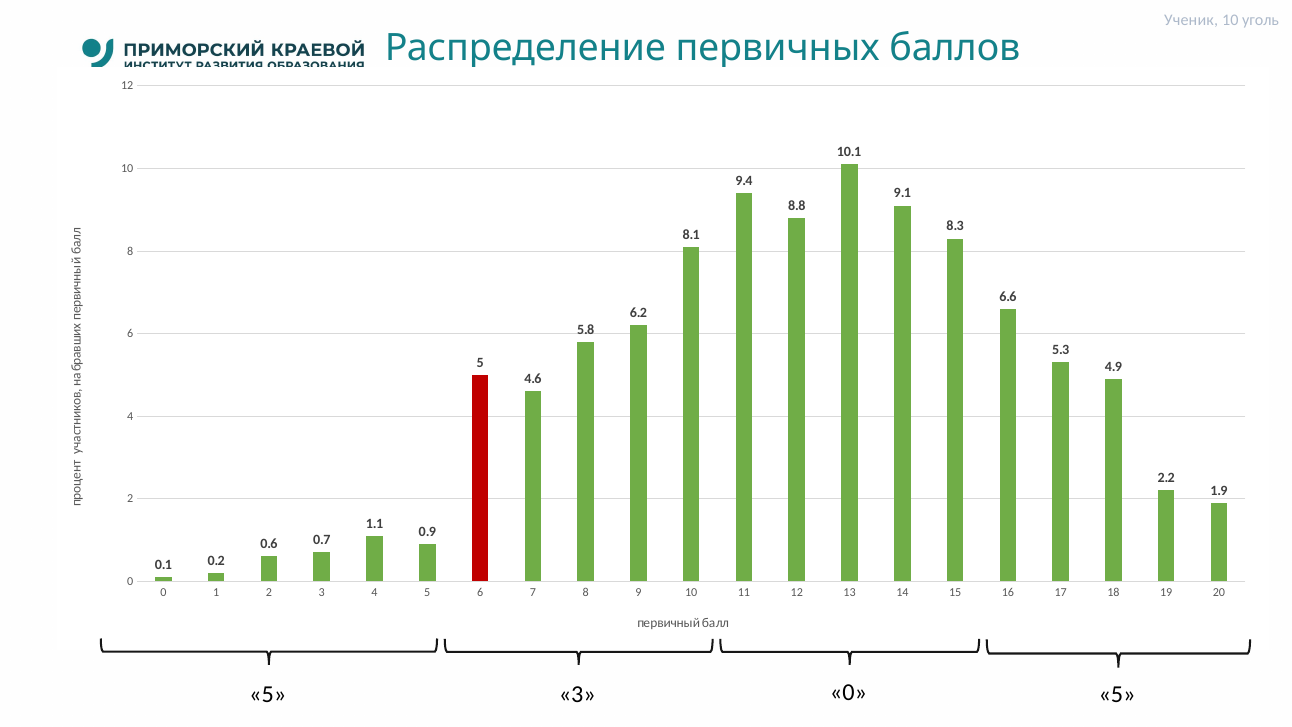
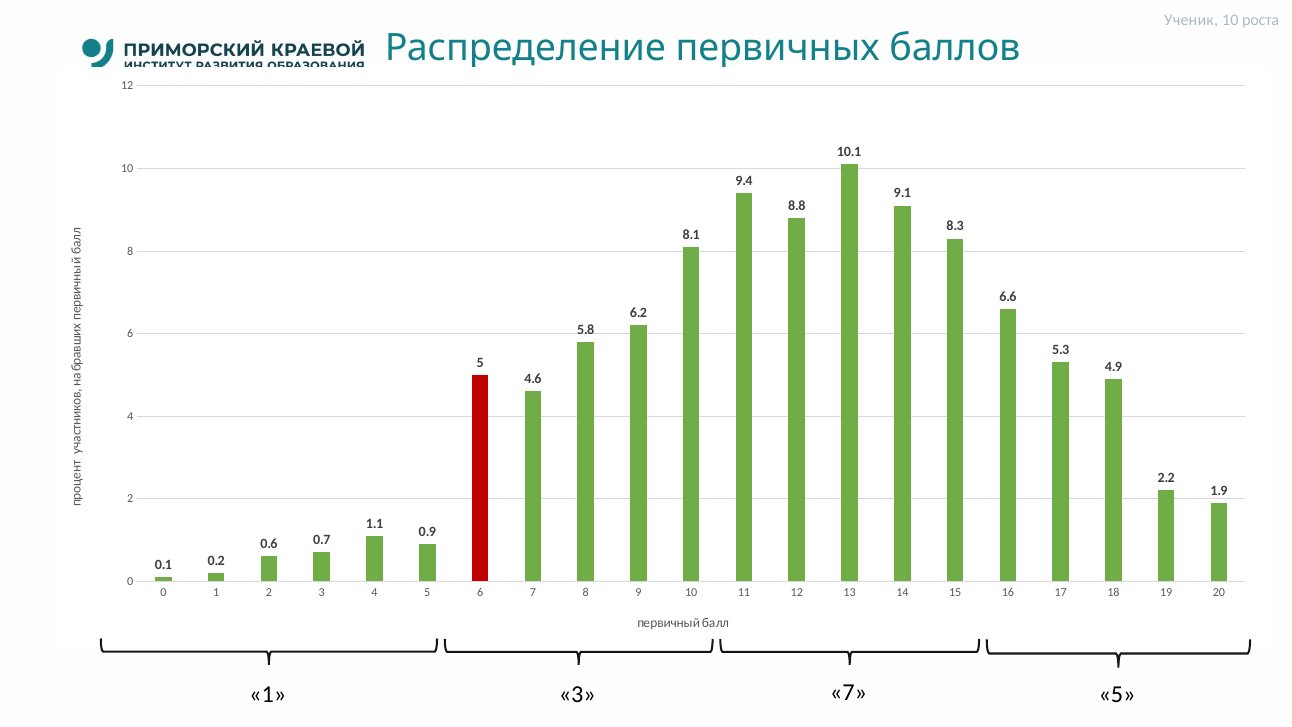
уголь: уголь -> роста (1261, 20)
5: 5 -> 1 (268, 695)
3 0: 0 -> 7 (848, 692)
